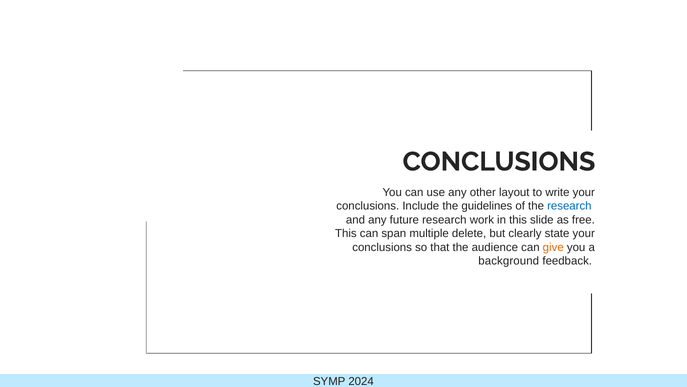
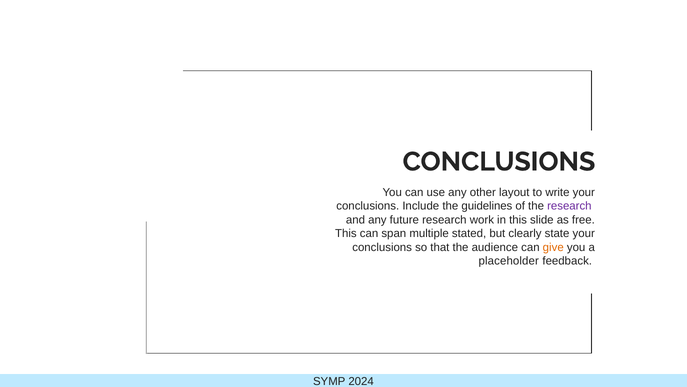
research colour: blue -> purple (569, 206)
delete: delete -> stated (469, 233)
background: background -> placeholder (509, 261)
